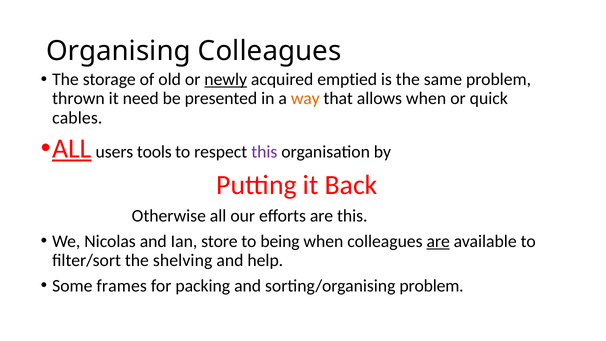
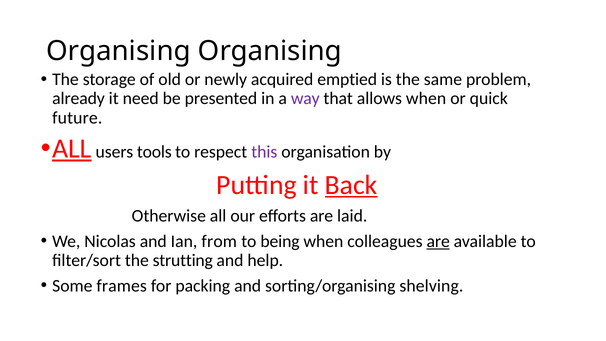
Organising Colleagues: Colleagues -> Organising (270, 51)
newly underline: present -> none (226, 80)
thrown: thrown -> already (79, 99)
way colour: orange -> purple (305, 99)
cables: cables -> future (77, 118)
Back underline: none -> present (351, 185)
are this: this -> laid (352, 216)
store: store -> from (219, 241)
shelving: shelving -> strutting (183, 260)
sorting/organising problem: problem -> shelving (431, 286)
